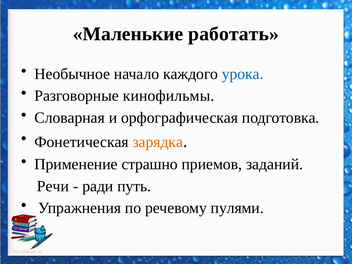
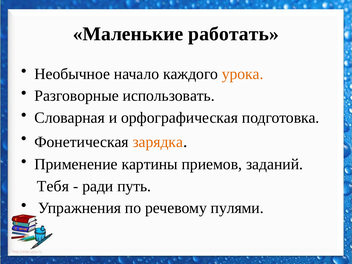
урока colour: blue -> orange (243, 74)
кинофильмы: кинофильмы -> использовать (169, 96)
страшно: страшно -> картины (150, 164)
Речи: Речи -> Тебя (53, 186)
